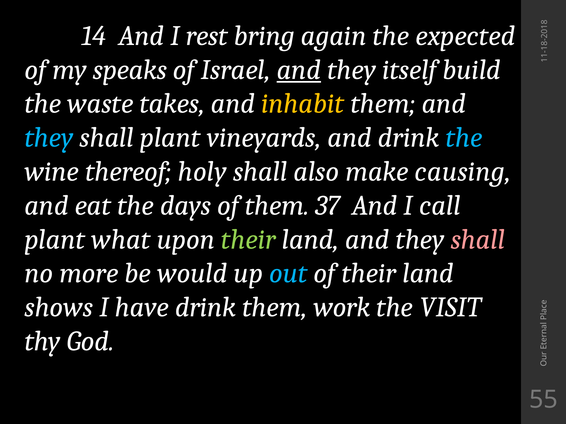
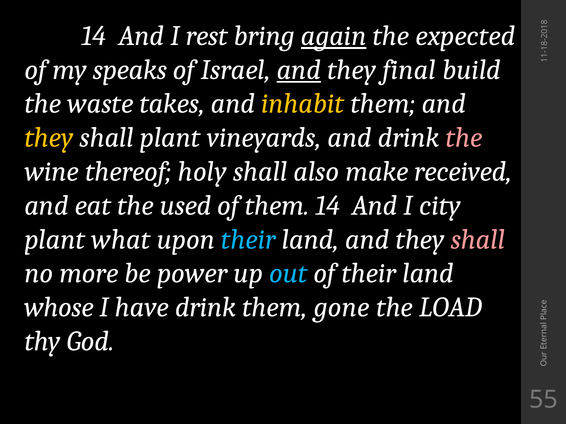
again underline: none -> present (334, 36)
itself: itself -> final (409, 70)
they colour: light blue -> yellow (49, 138)
the colour: light blue -> pink (464, 138)
causing: causing -> received (463, 172)
days: days -> used (186, 206)
them 37: 37 -> 14 (328, 206)
call: call -> city (440, 206)
their colour: light green -> light blue (248, 240)
would: would -> power (192, 274)
shows: shows -> whose (59, 308)
work: work -> gone (342, 308)
VISIT: VISIT -> LOAD (451, 308)
